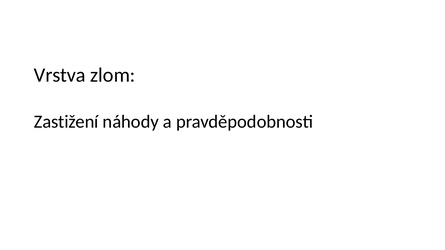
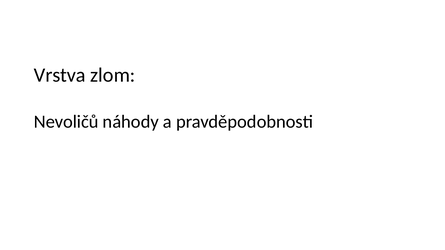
Zastižení: Zastižení -> Nevoličů (66, 122)
